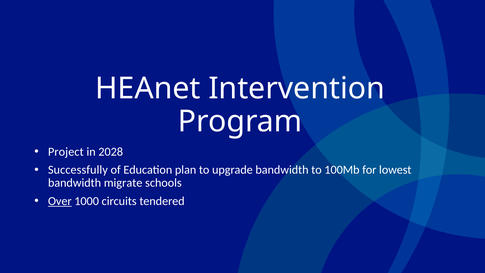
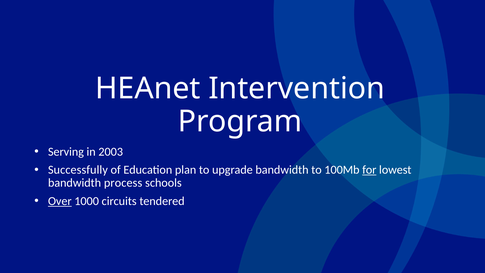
Project: Project -> Serving (66, 152)
2028: 2028 -> 2003 (111, 152)
for underline: none -> present (369, 170)
migrate: migrate -> process (123, 183)
